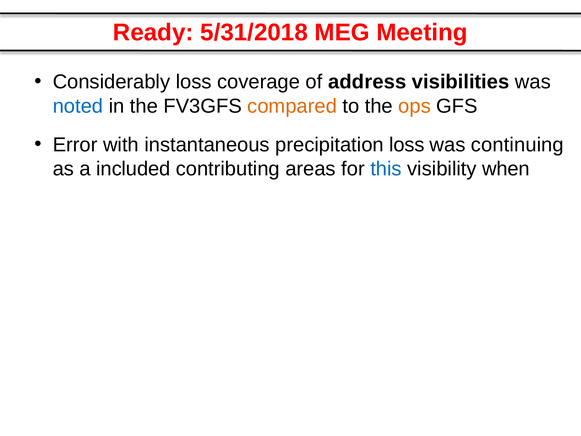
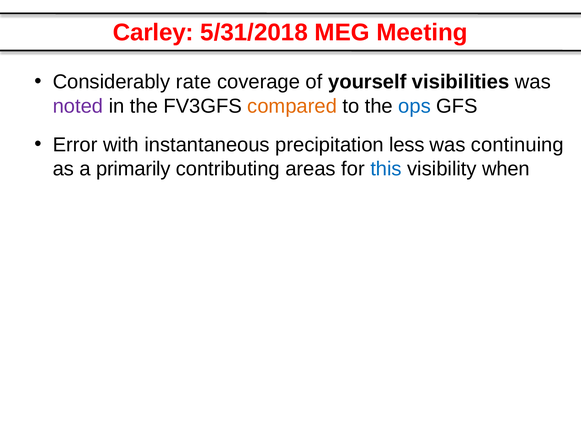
Ready: Ready -> Carley (153, 32)
Considerably loss: loss -> rate (194, 82)
address: address -> yourself (367, 82)
noted colour: blue -> purple (78, 106)
ops colour: orange -> blue (415, 106)
precipitation loss: loss -> less (407, 145)
included: included -> primarily (133, 169)
